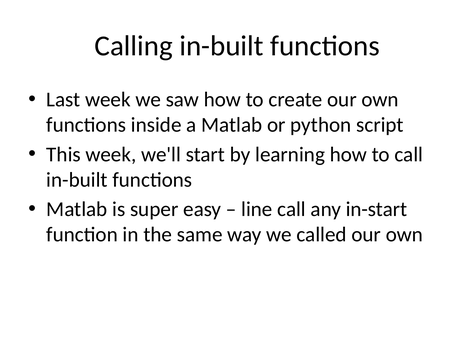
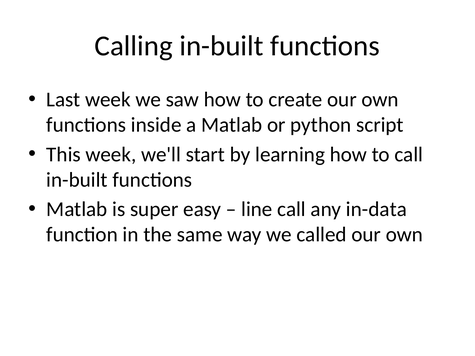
in-start: in-start -> in-data (376, 209)
